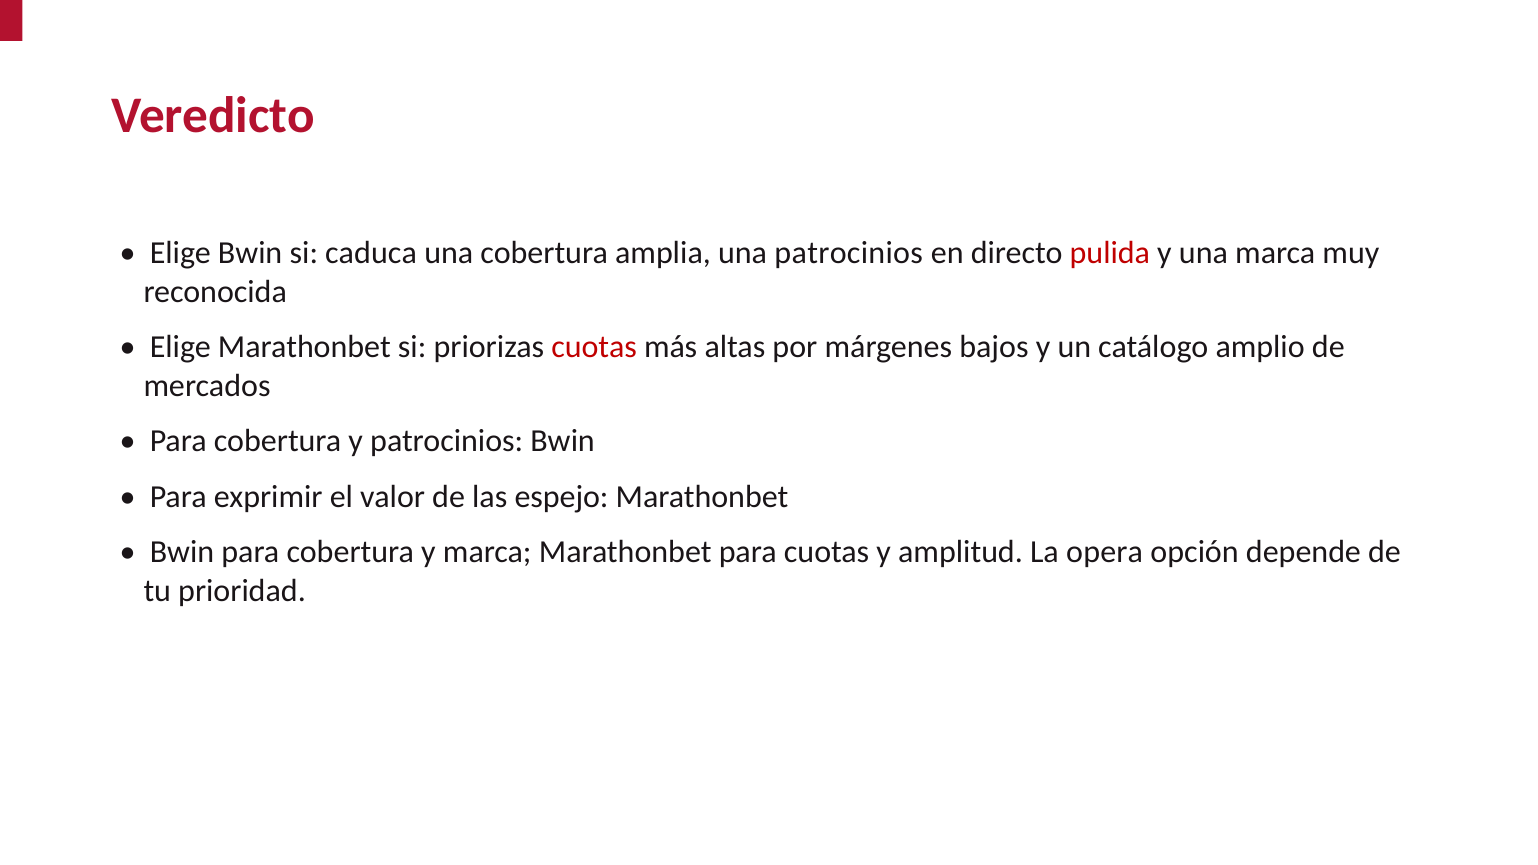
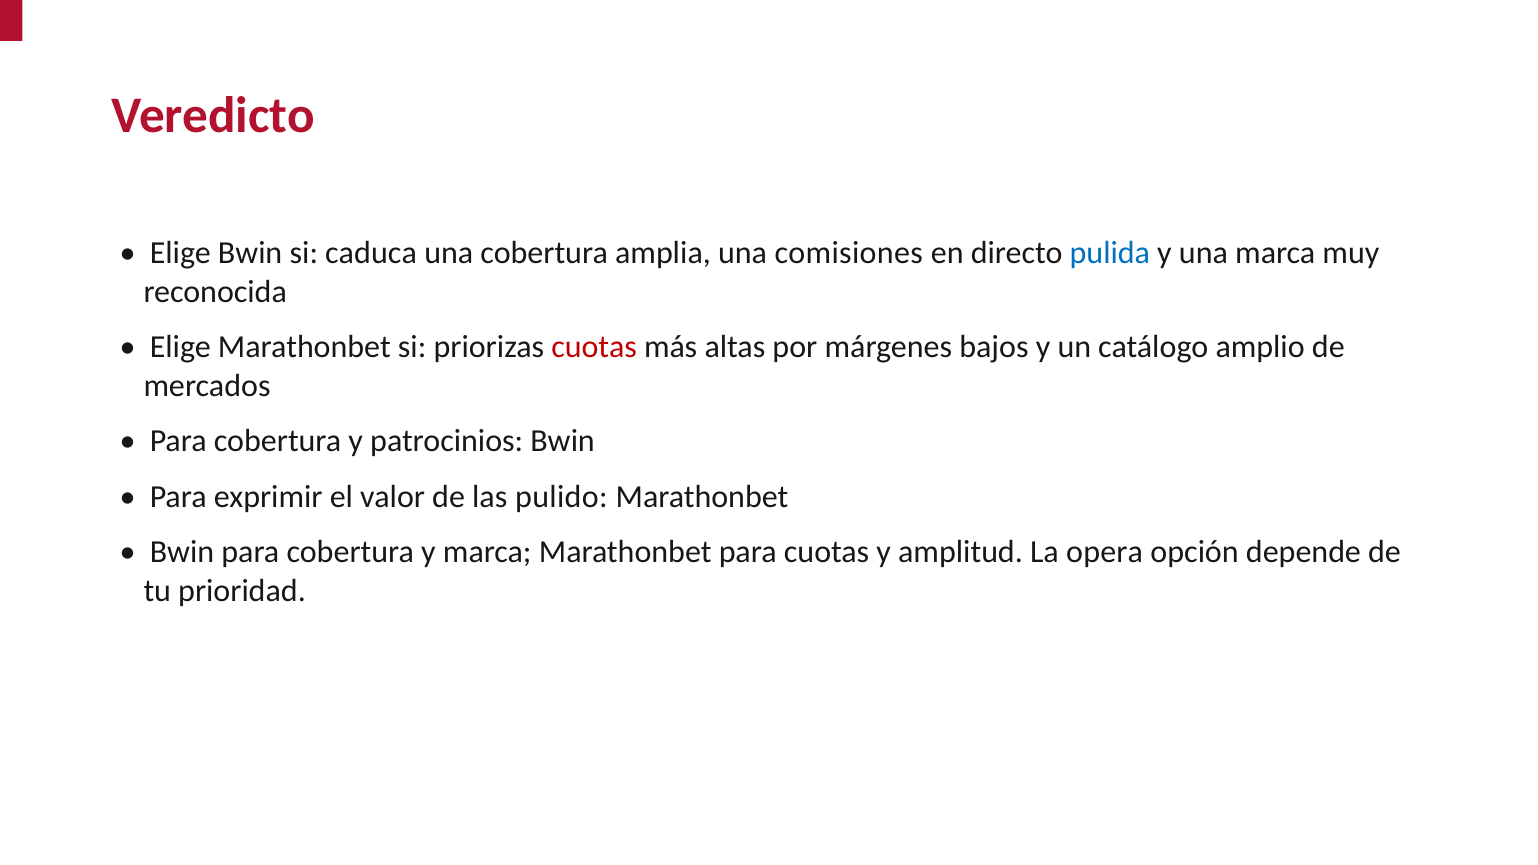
una patrocinios: patrocinios -> comisiones (849, 253)
pulida colour: red -> blue (1110, 253)
espejo: espejo -> pulido (561, 497)
